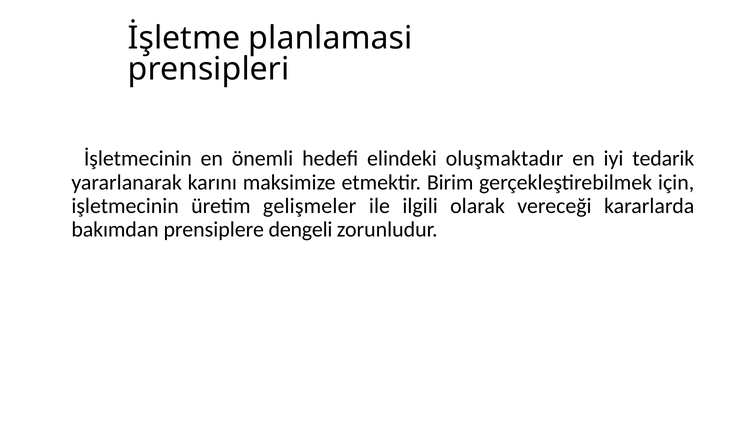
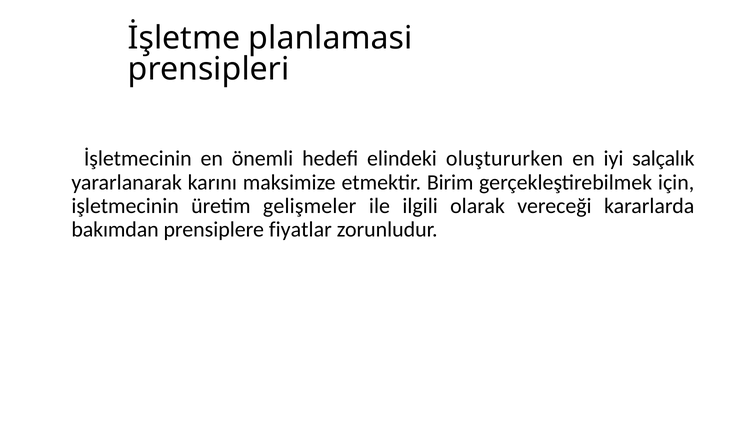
oluşmaktadır: oluşmaktadır -> oluştururken (505, 159)
tedarik: tedarik -> salçalık (663, 159)
dengeli: dengeli -> fiyatlar (300, 230)
